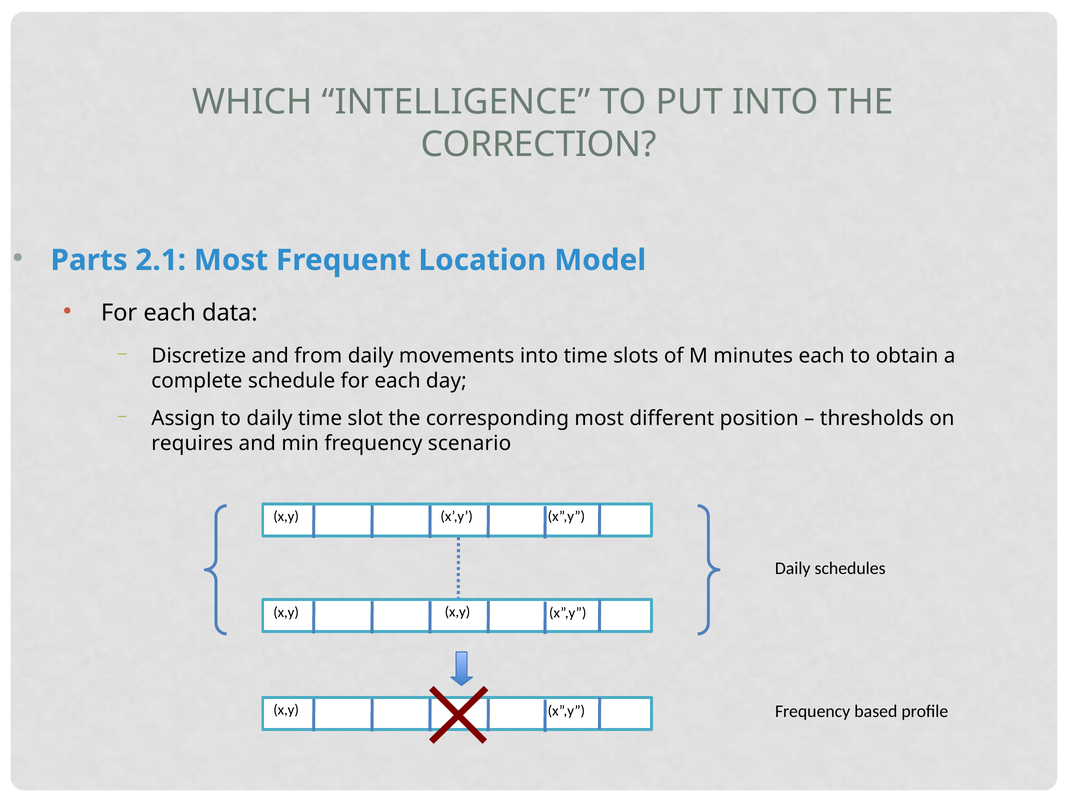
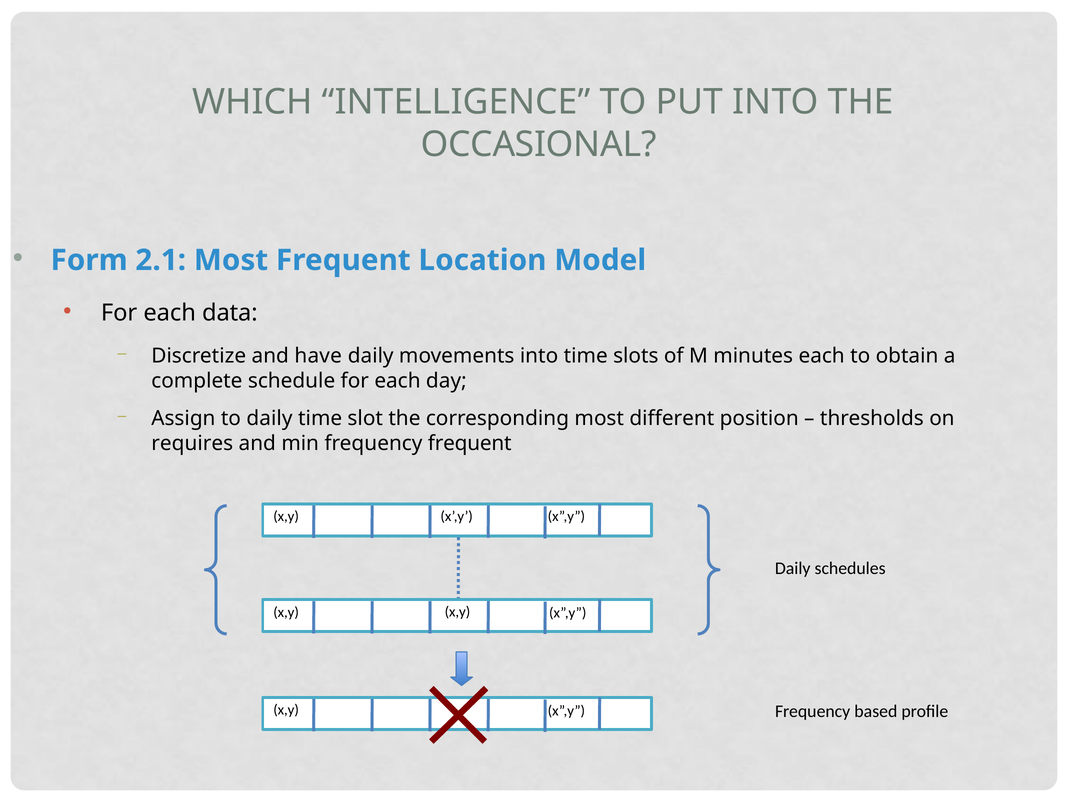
CORRECTION: CORRECTION -> OCCASIONAL (539, 145)
Parts: Parts -> Form (89, 260)
from: from -> have (318, 356)
frequency scenario: scenario -> frequent (470, 444)
